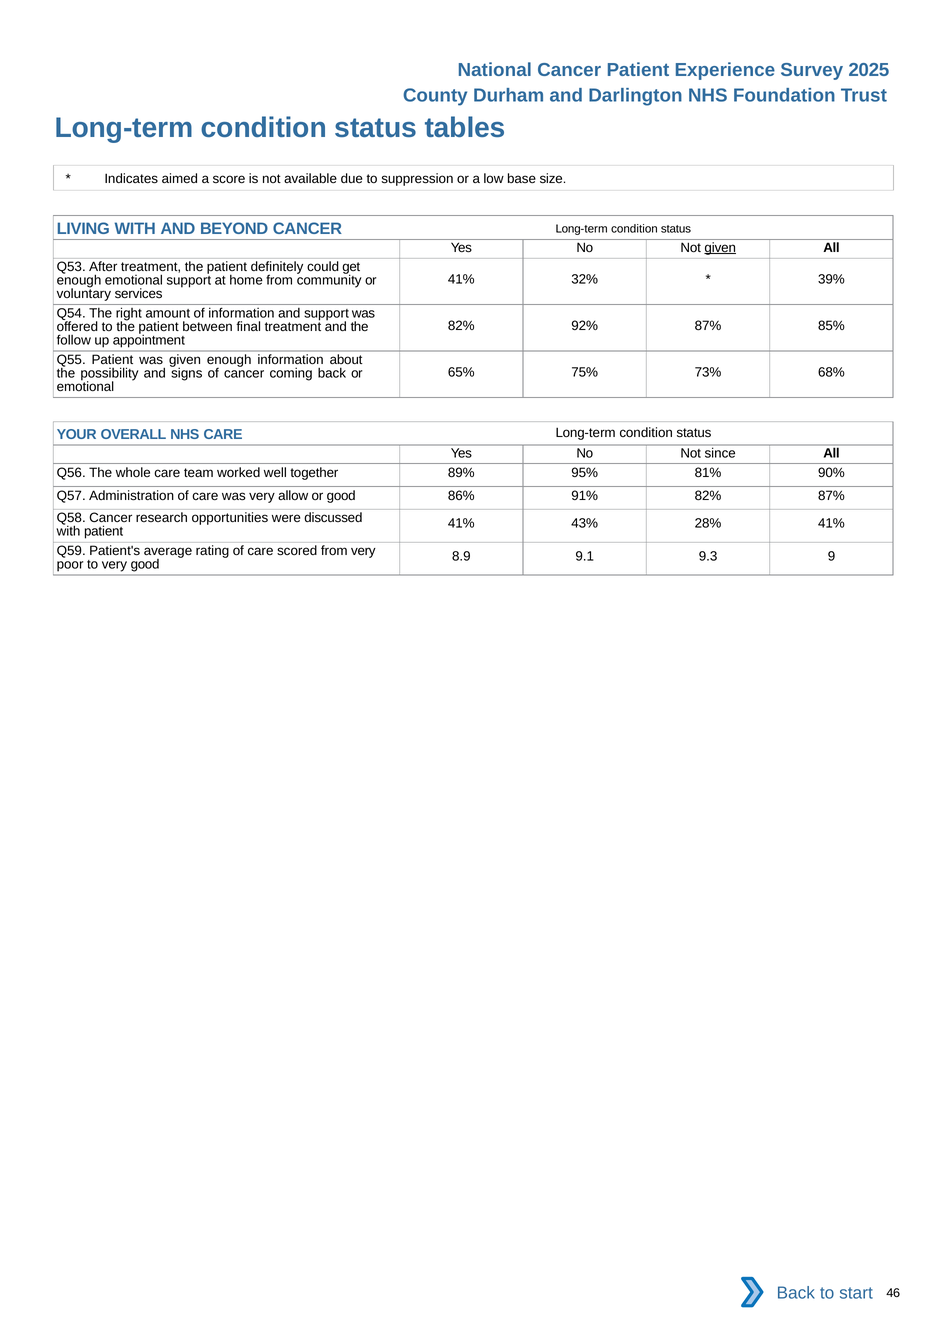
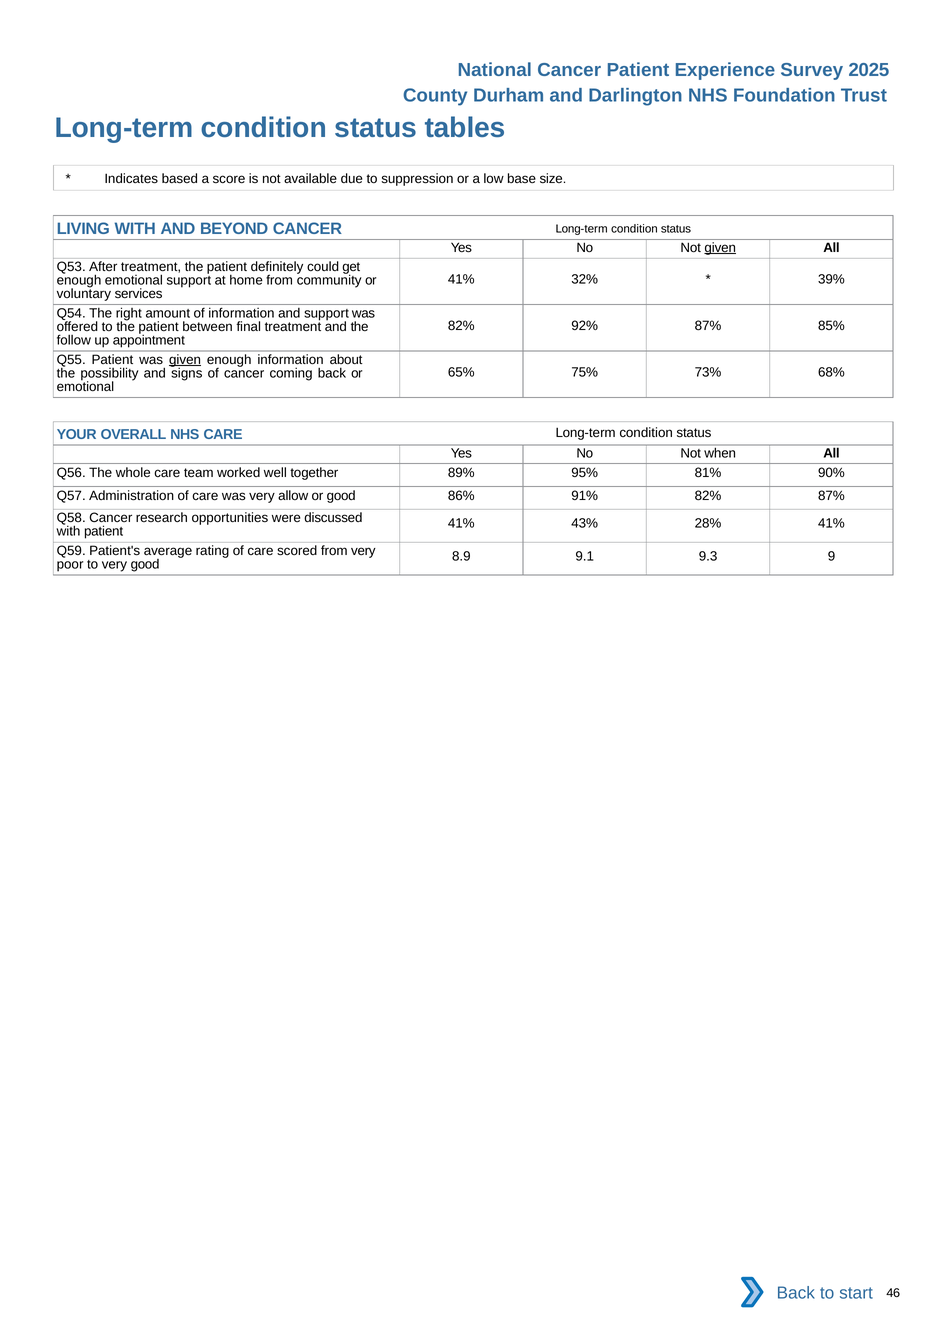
aimed: aimed -> based (180, 179)
given underline: none -> present (185, 360)
since: since -> when (720, 453)
